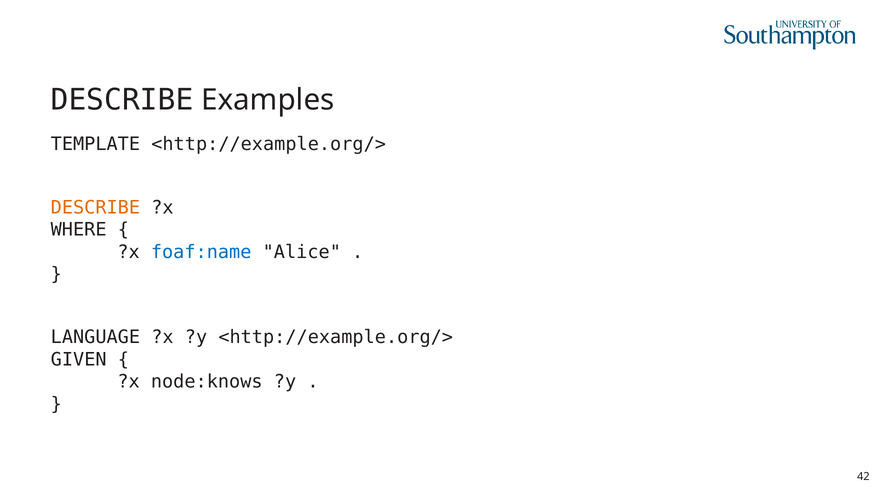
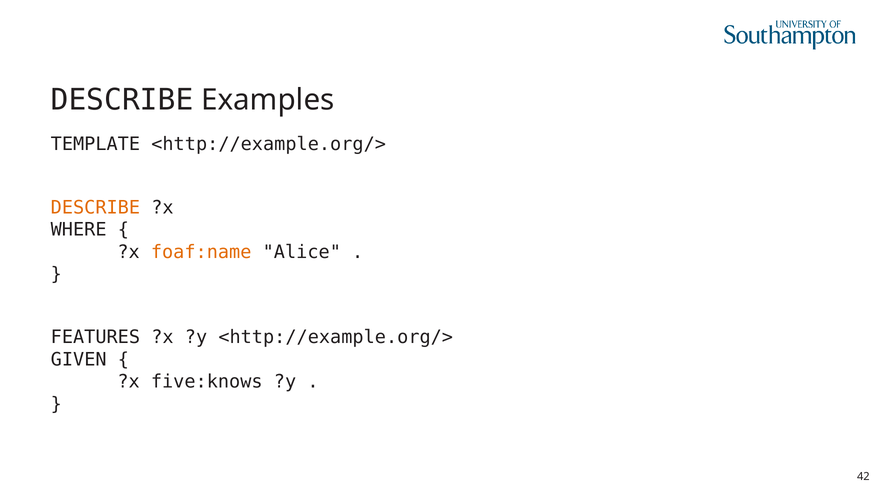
foaf:name colour: blue -> orange (201, 252)
LANGUAGE: LANGUAGE -> FEATURES (95, 337)
node:knows: node:knows -> five:knows (207, 382)
